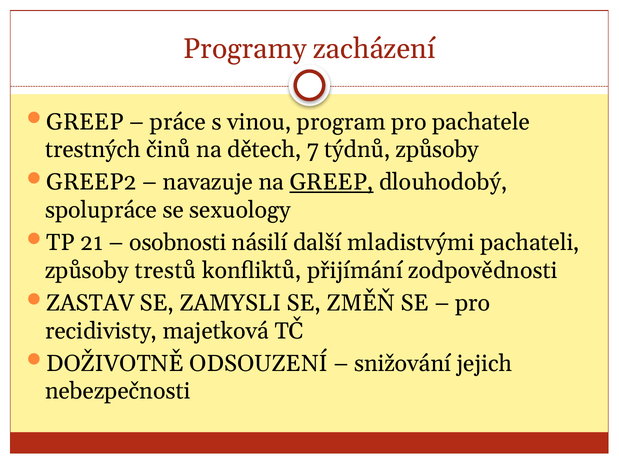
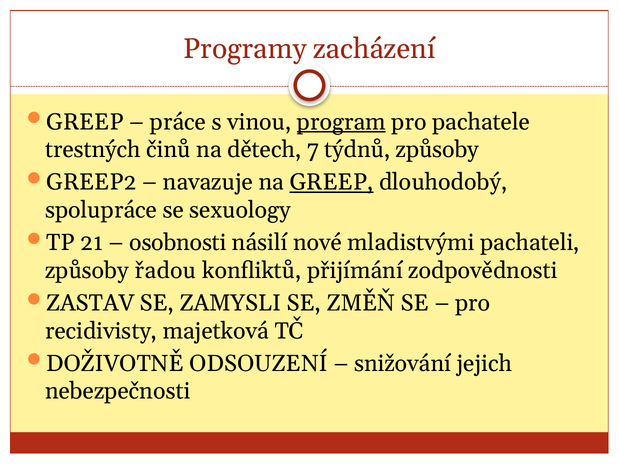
program underline: none -> present (341, 122)
další: další -> nové (317, 243)
trestů: trestů -> řadou (166, 271)
